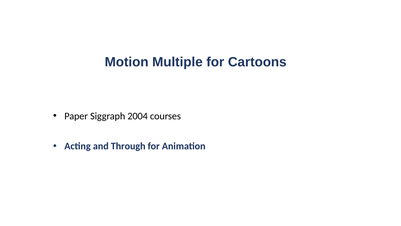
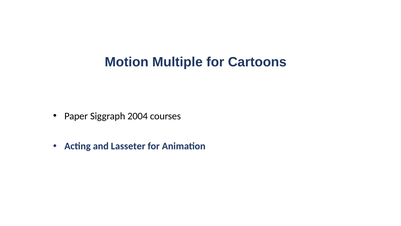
Through: Through -> Lasseter (128, 146)
